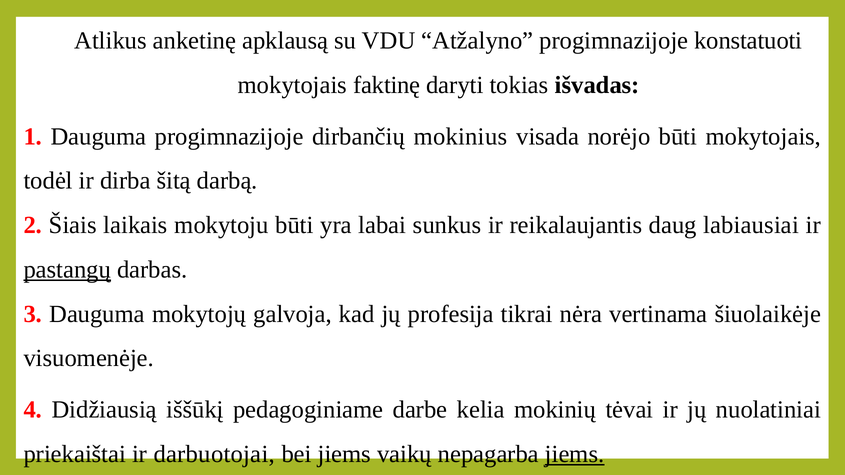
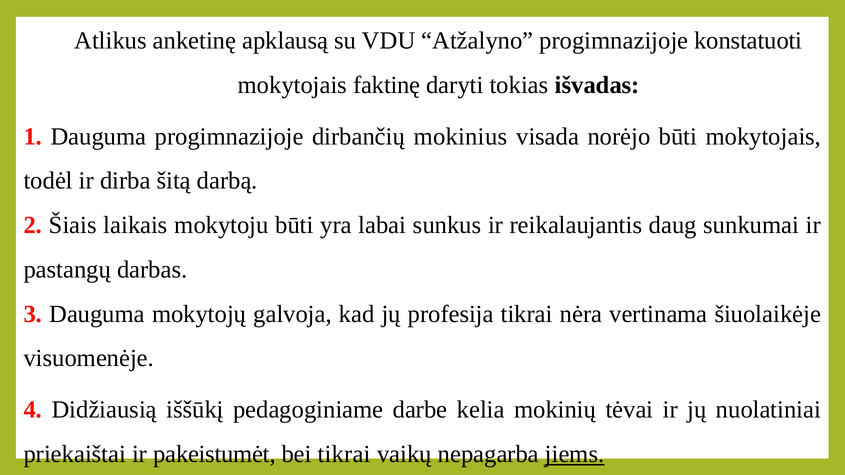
labiausiai: labiausiai -> sunkumai (751, 225)
pastangų underline: present -> none (67, 270)
darbuotojai: darbuotojai -> pakeistumėt (214, 454)
bei jiems: jiems -> tikrai (344, 454)
